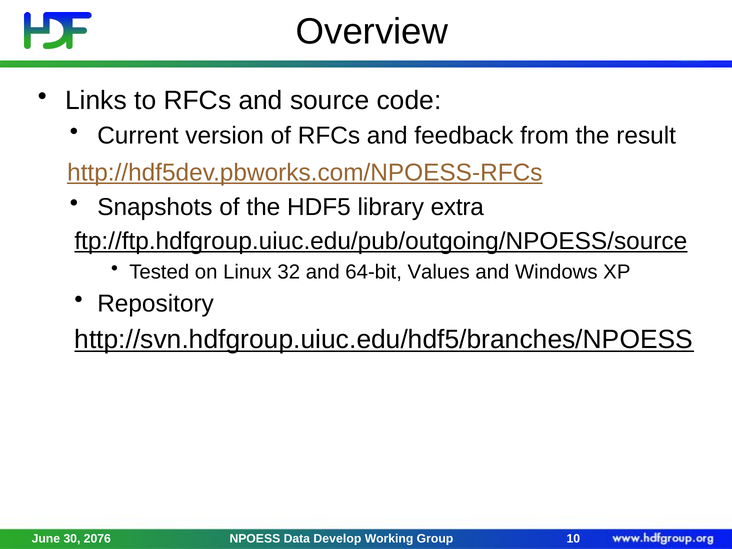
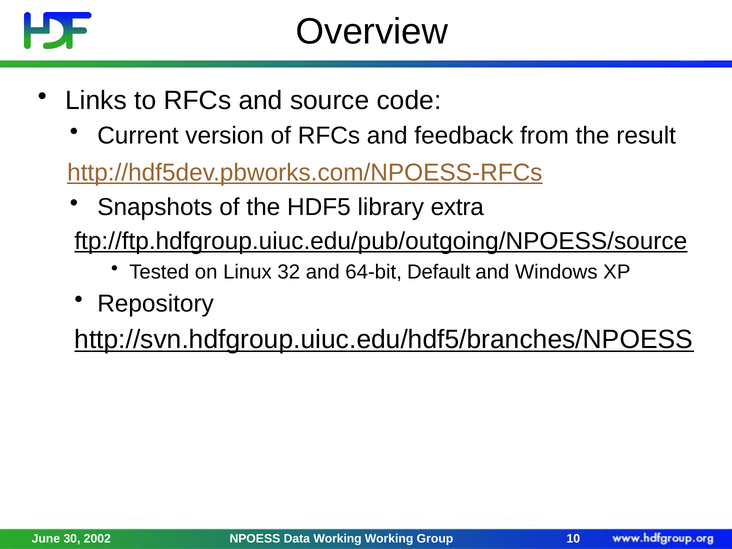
Values: Values -> Default (439, 272)
2076: 2076 -> 2002 (97, 539)
Data Develop: Develop -> Working (338, 539)
